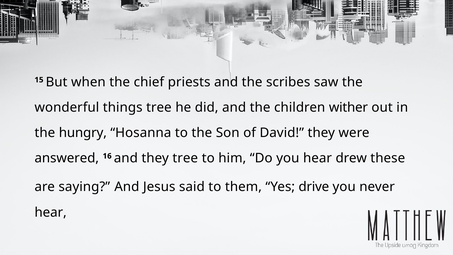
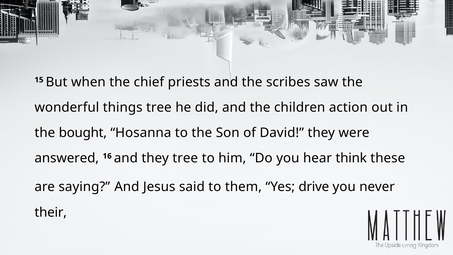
wither: wither -> action (348, 107)
hungry: hungry -> bought (83, 133)
drew: drew -> think (351, 158)
hear: hear -> their (51, 212)
